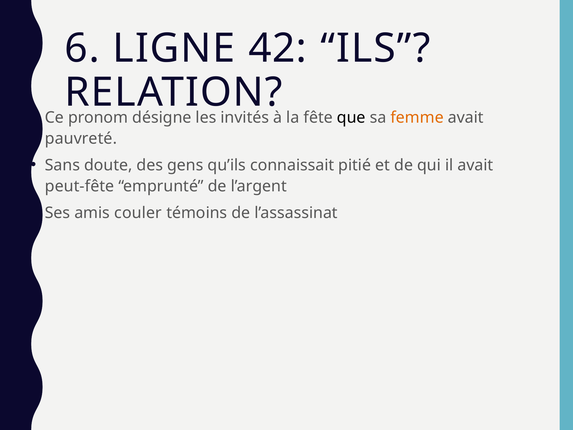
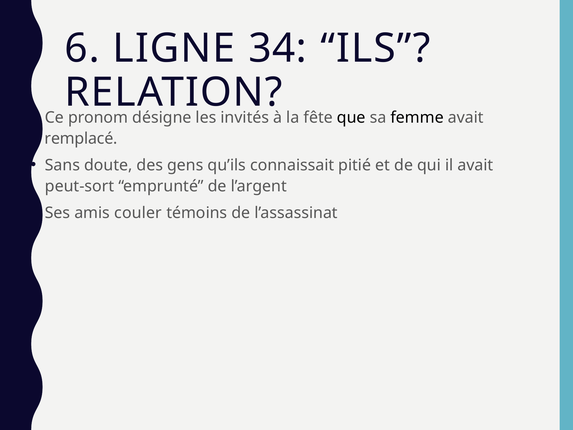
42: 42 -> 34 (278, 48)
femme colour: orange -> black (417, 117)
pauvreté: pauvreté -> remplacé (81, 138)
peut-fête: peut-fête -> peut-sort (80, 186)
